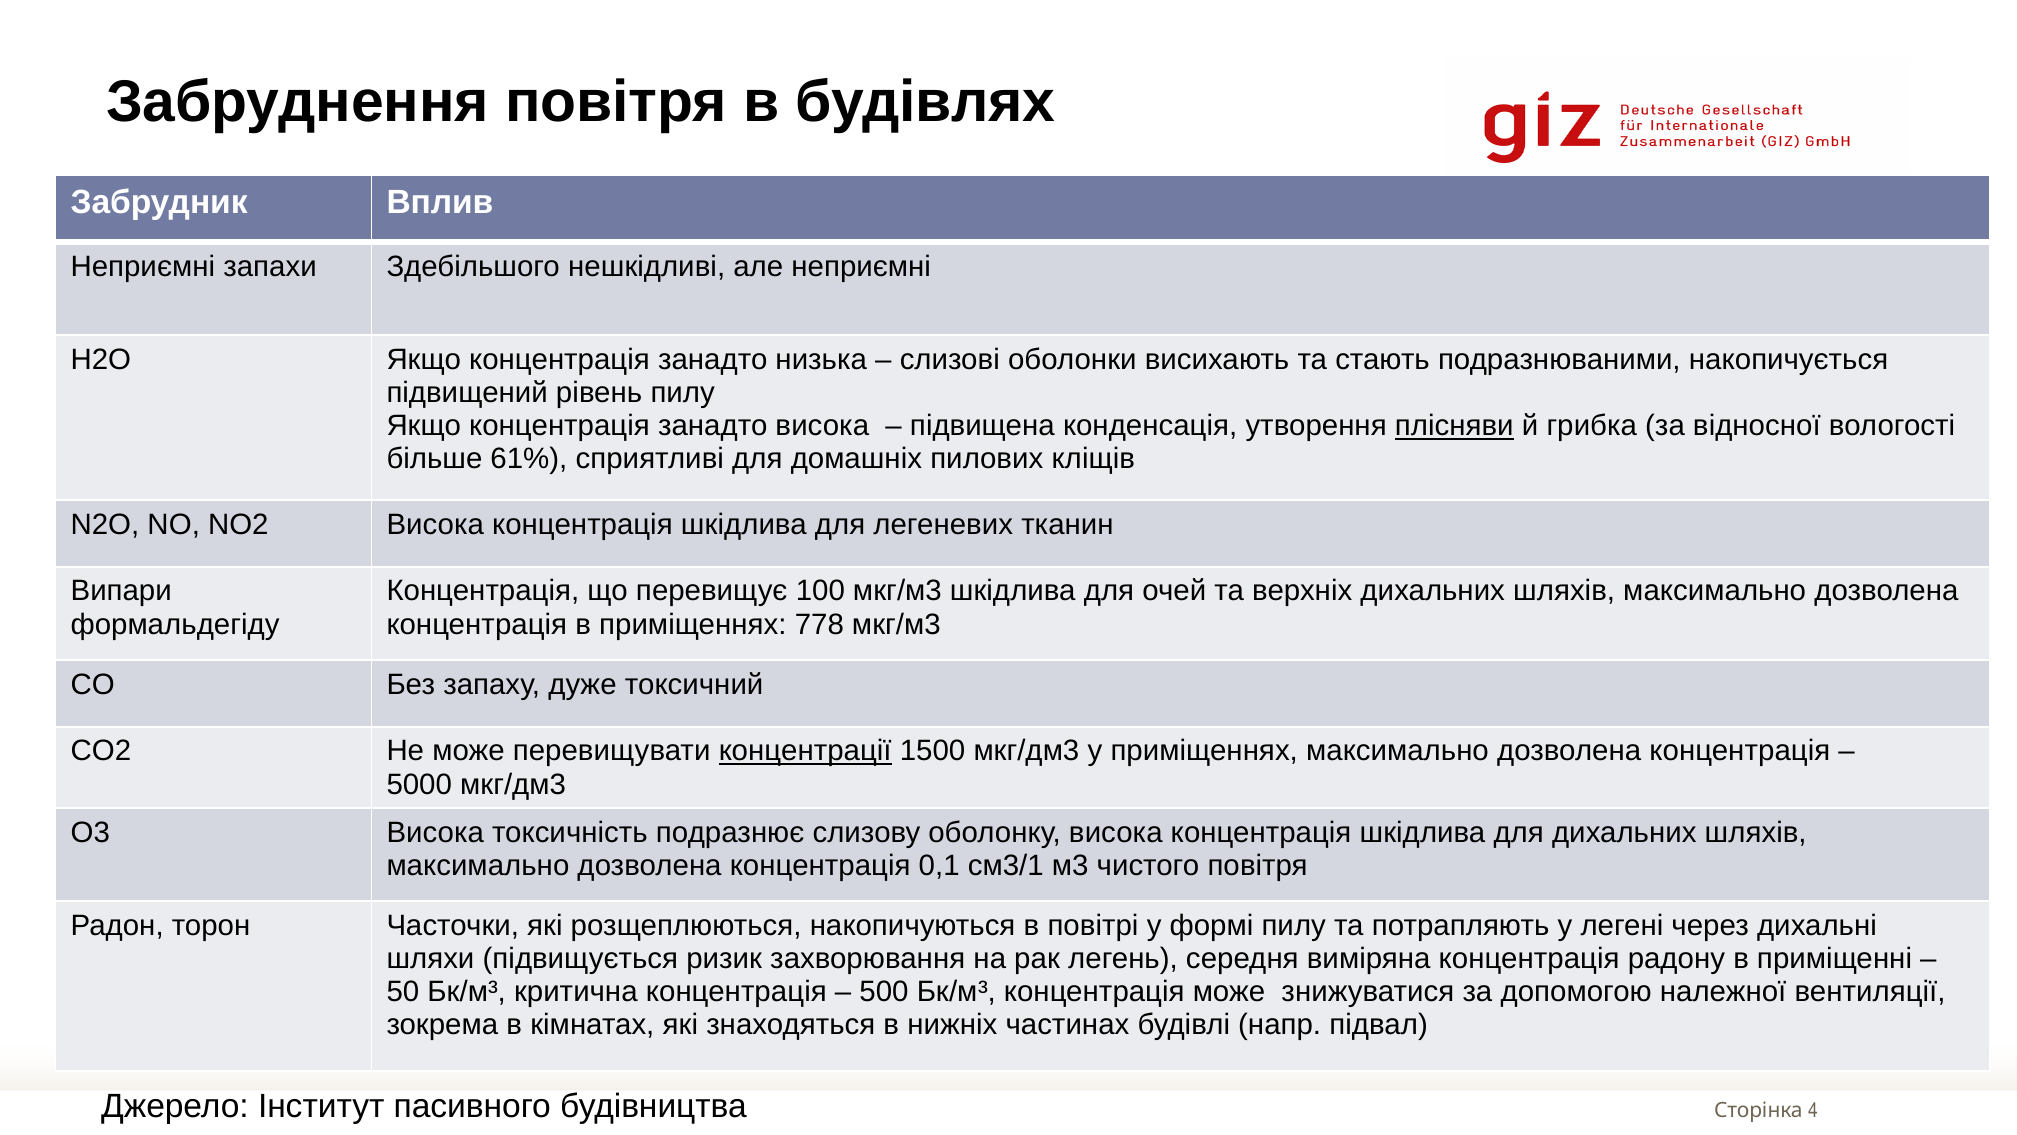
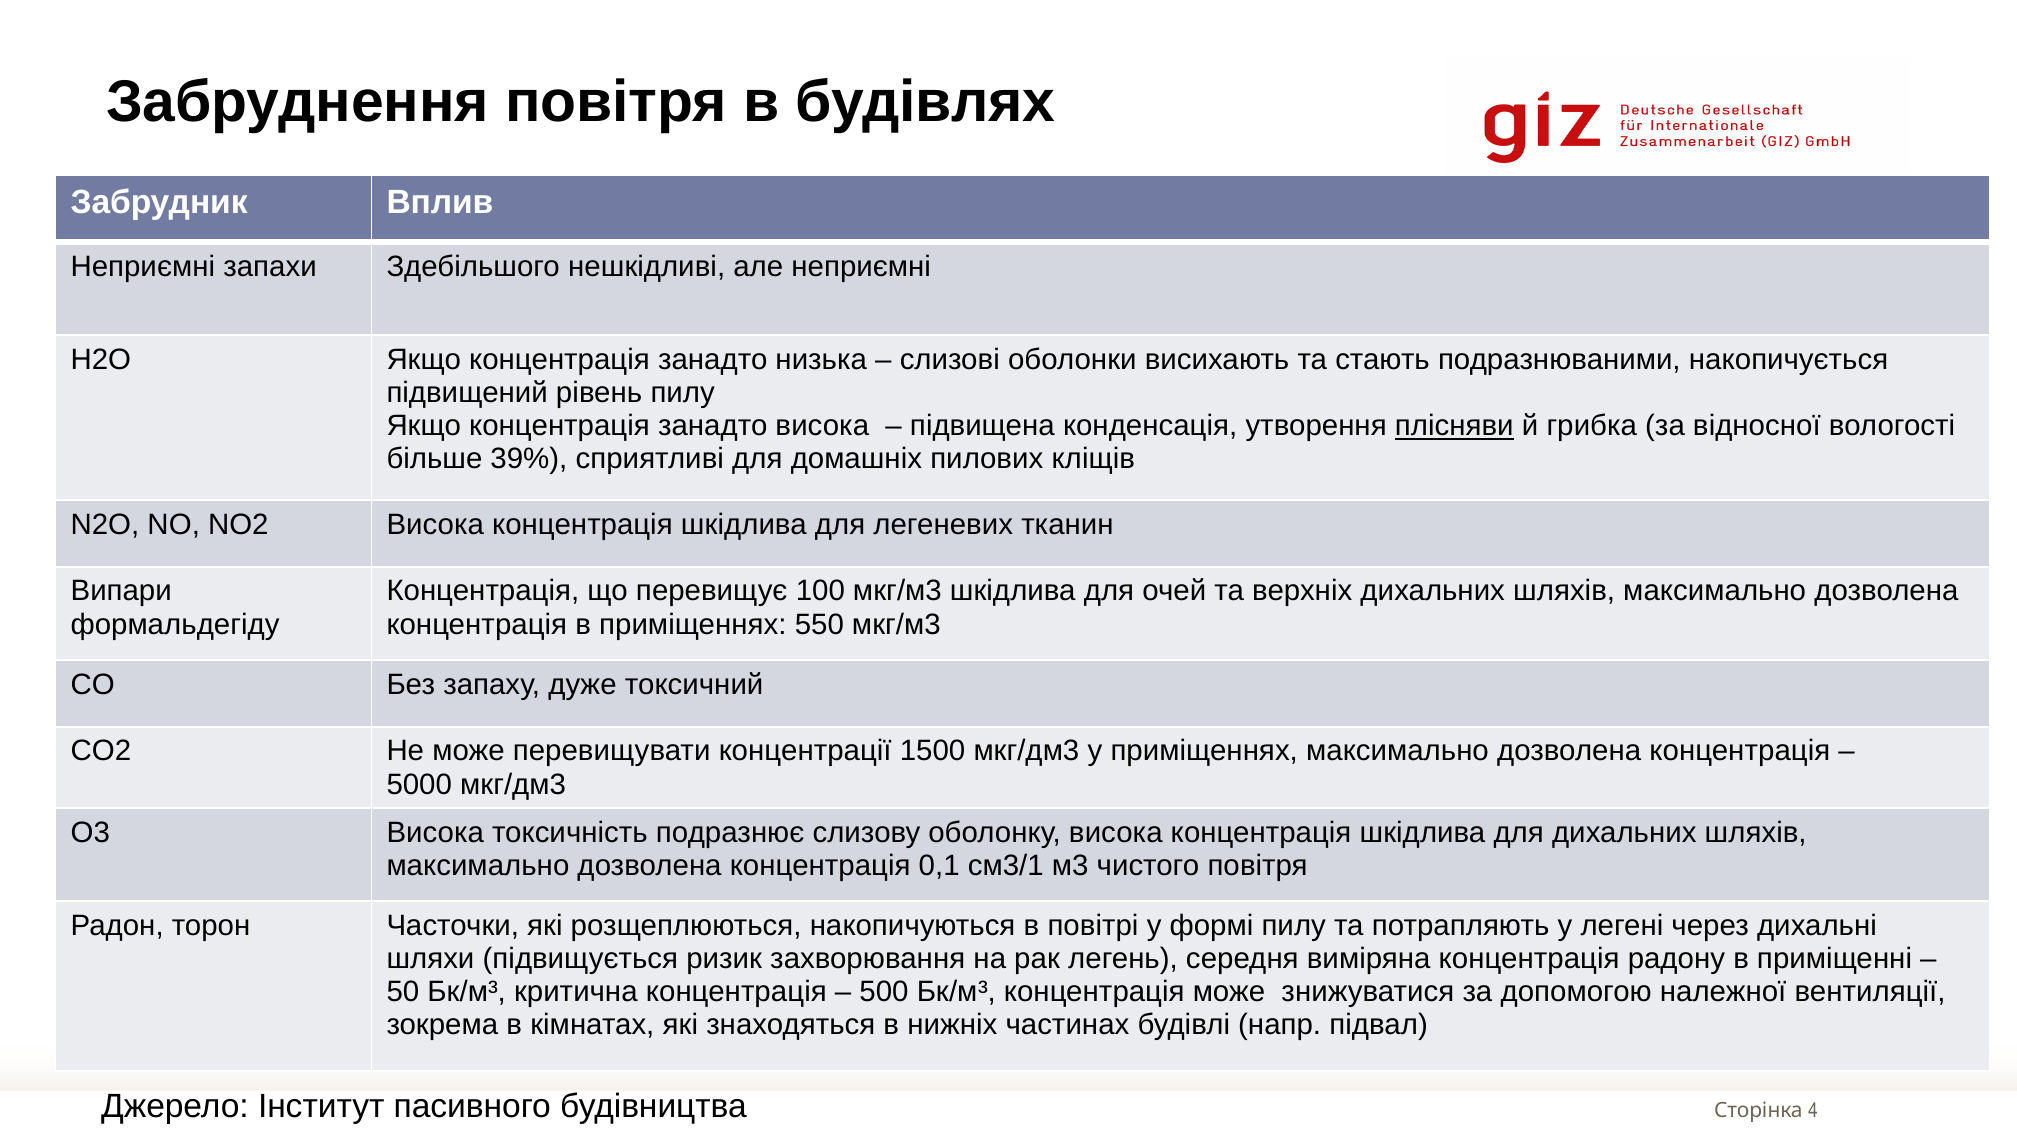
61%: 61% -> 39% (529, 459)
778: 778 -> 550 (819, 624)
концентрації underline: present -> none (805, 751)
